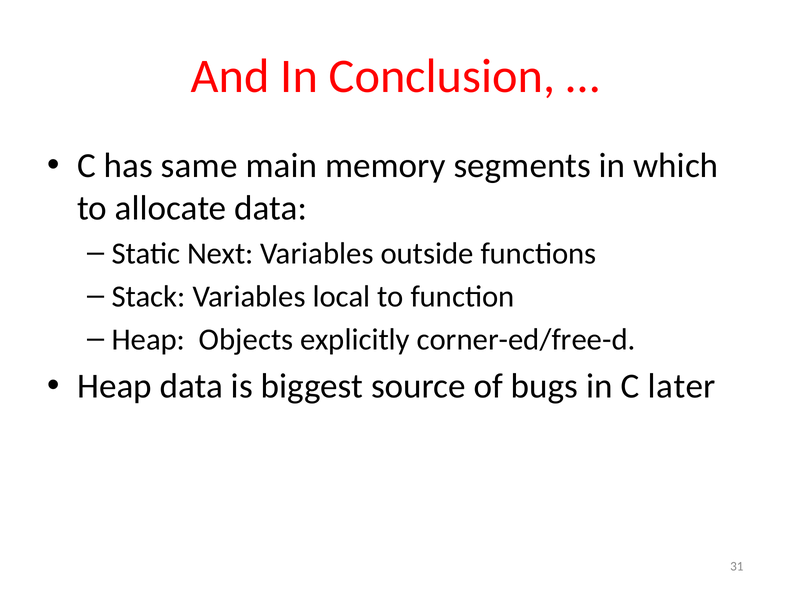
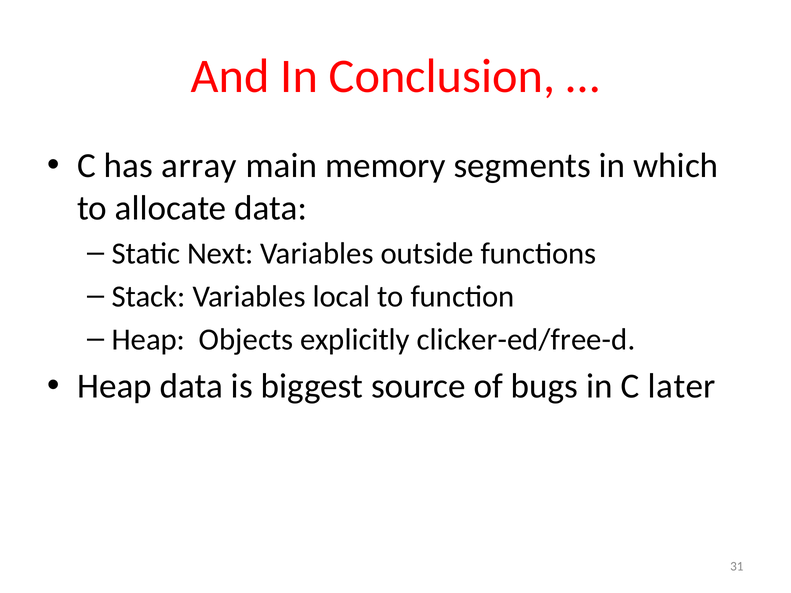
same: same -> array (199, 166)
corner-ed/free-d: corner-ed/free-d -> clicker-ed/free-d (526, 340)
